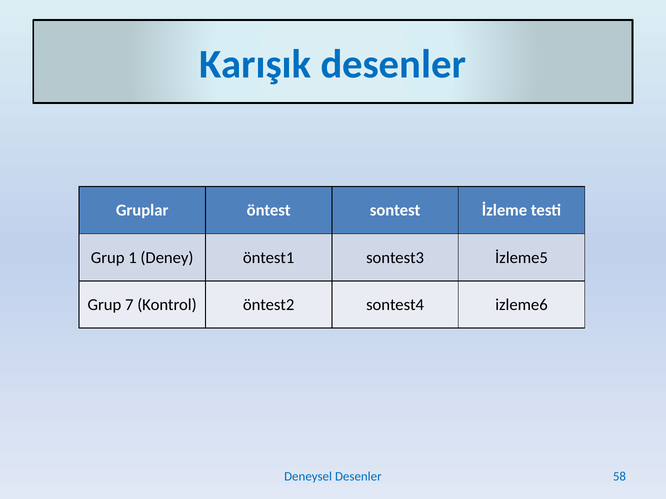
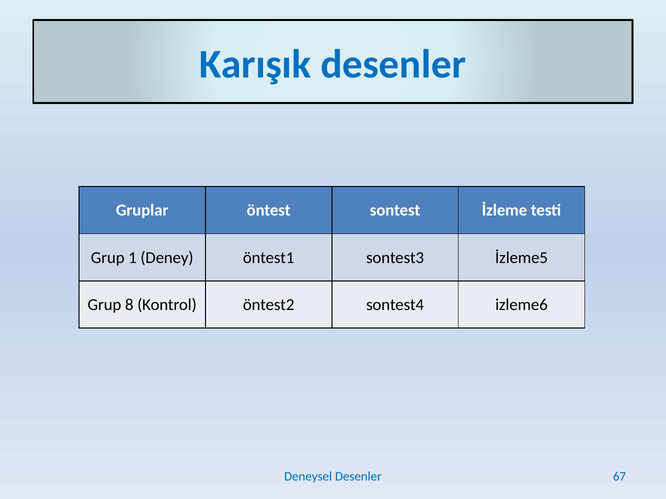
7: 7 -> 8 (129, 305)
58: 58 -> 67 (619, 477)
